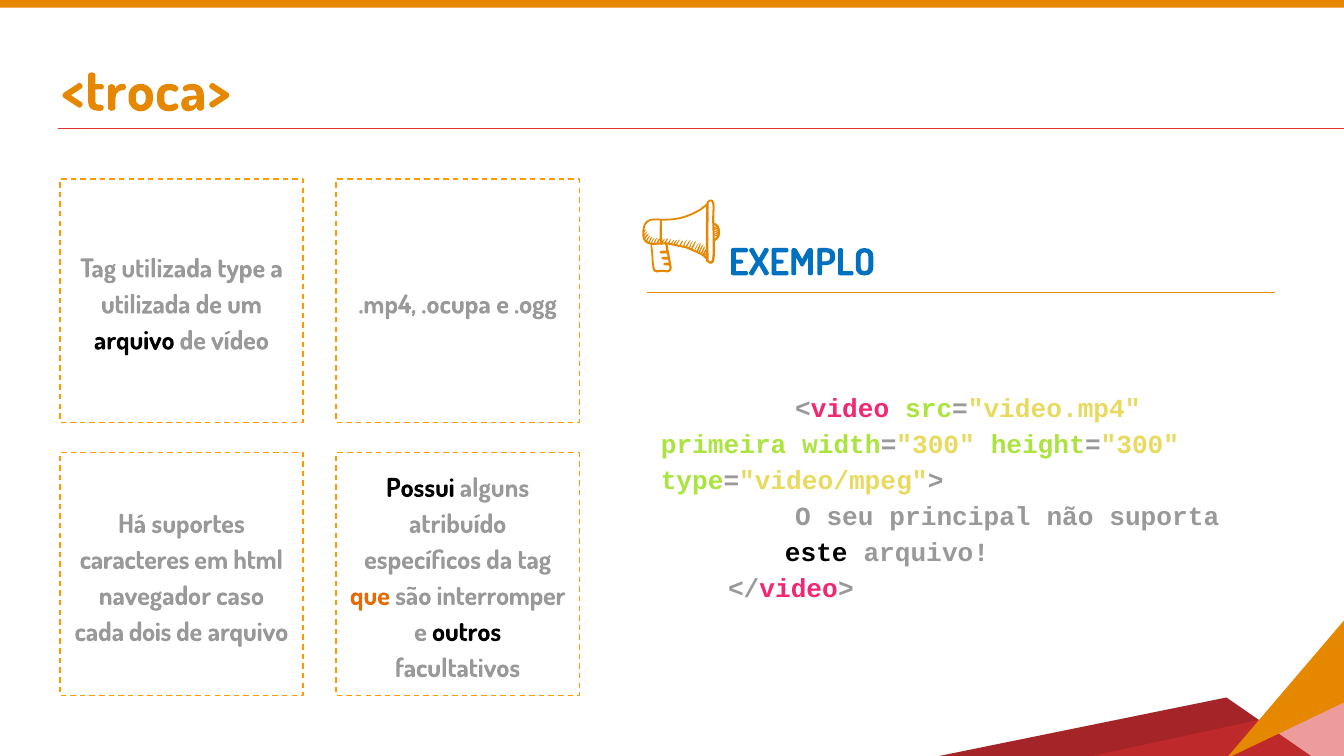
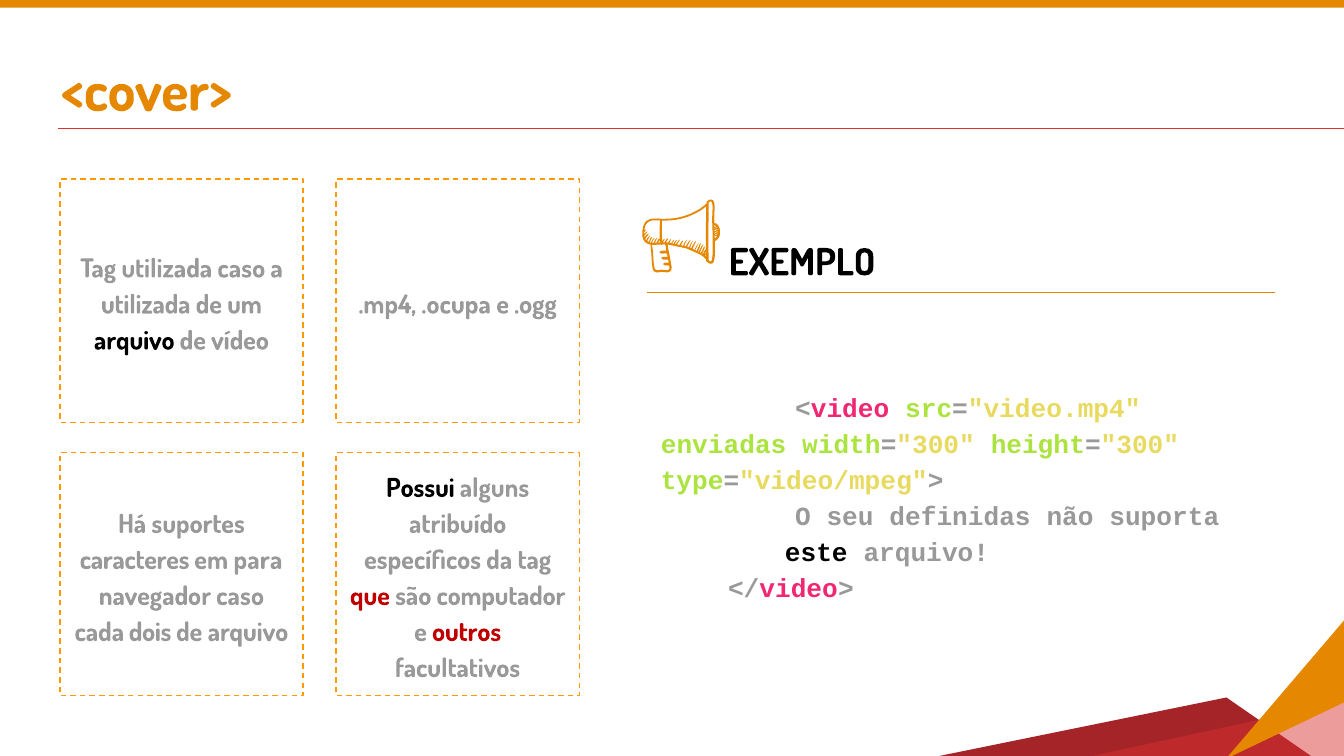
<troca>: <troca> -> <cover> (146, 92)
EXEMPLO colour: blue -> black (802, 263)
utilizada type: type -> caso (241, 269)
primeira: primeira -> enviadas (724, 445)
principal: principal -> definidas (960, 517)
html: html -> para (258, 560)
que colour: orange -> red (370, 596)
interromper: interromper -> computador (501, 596)
outros colour: black -> red (467, 632)
